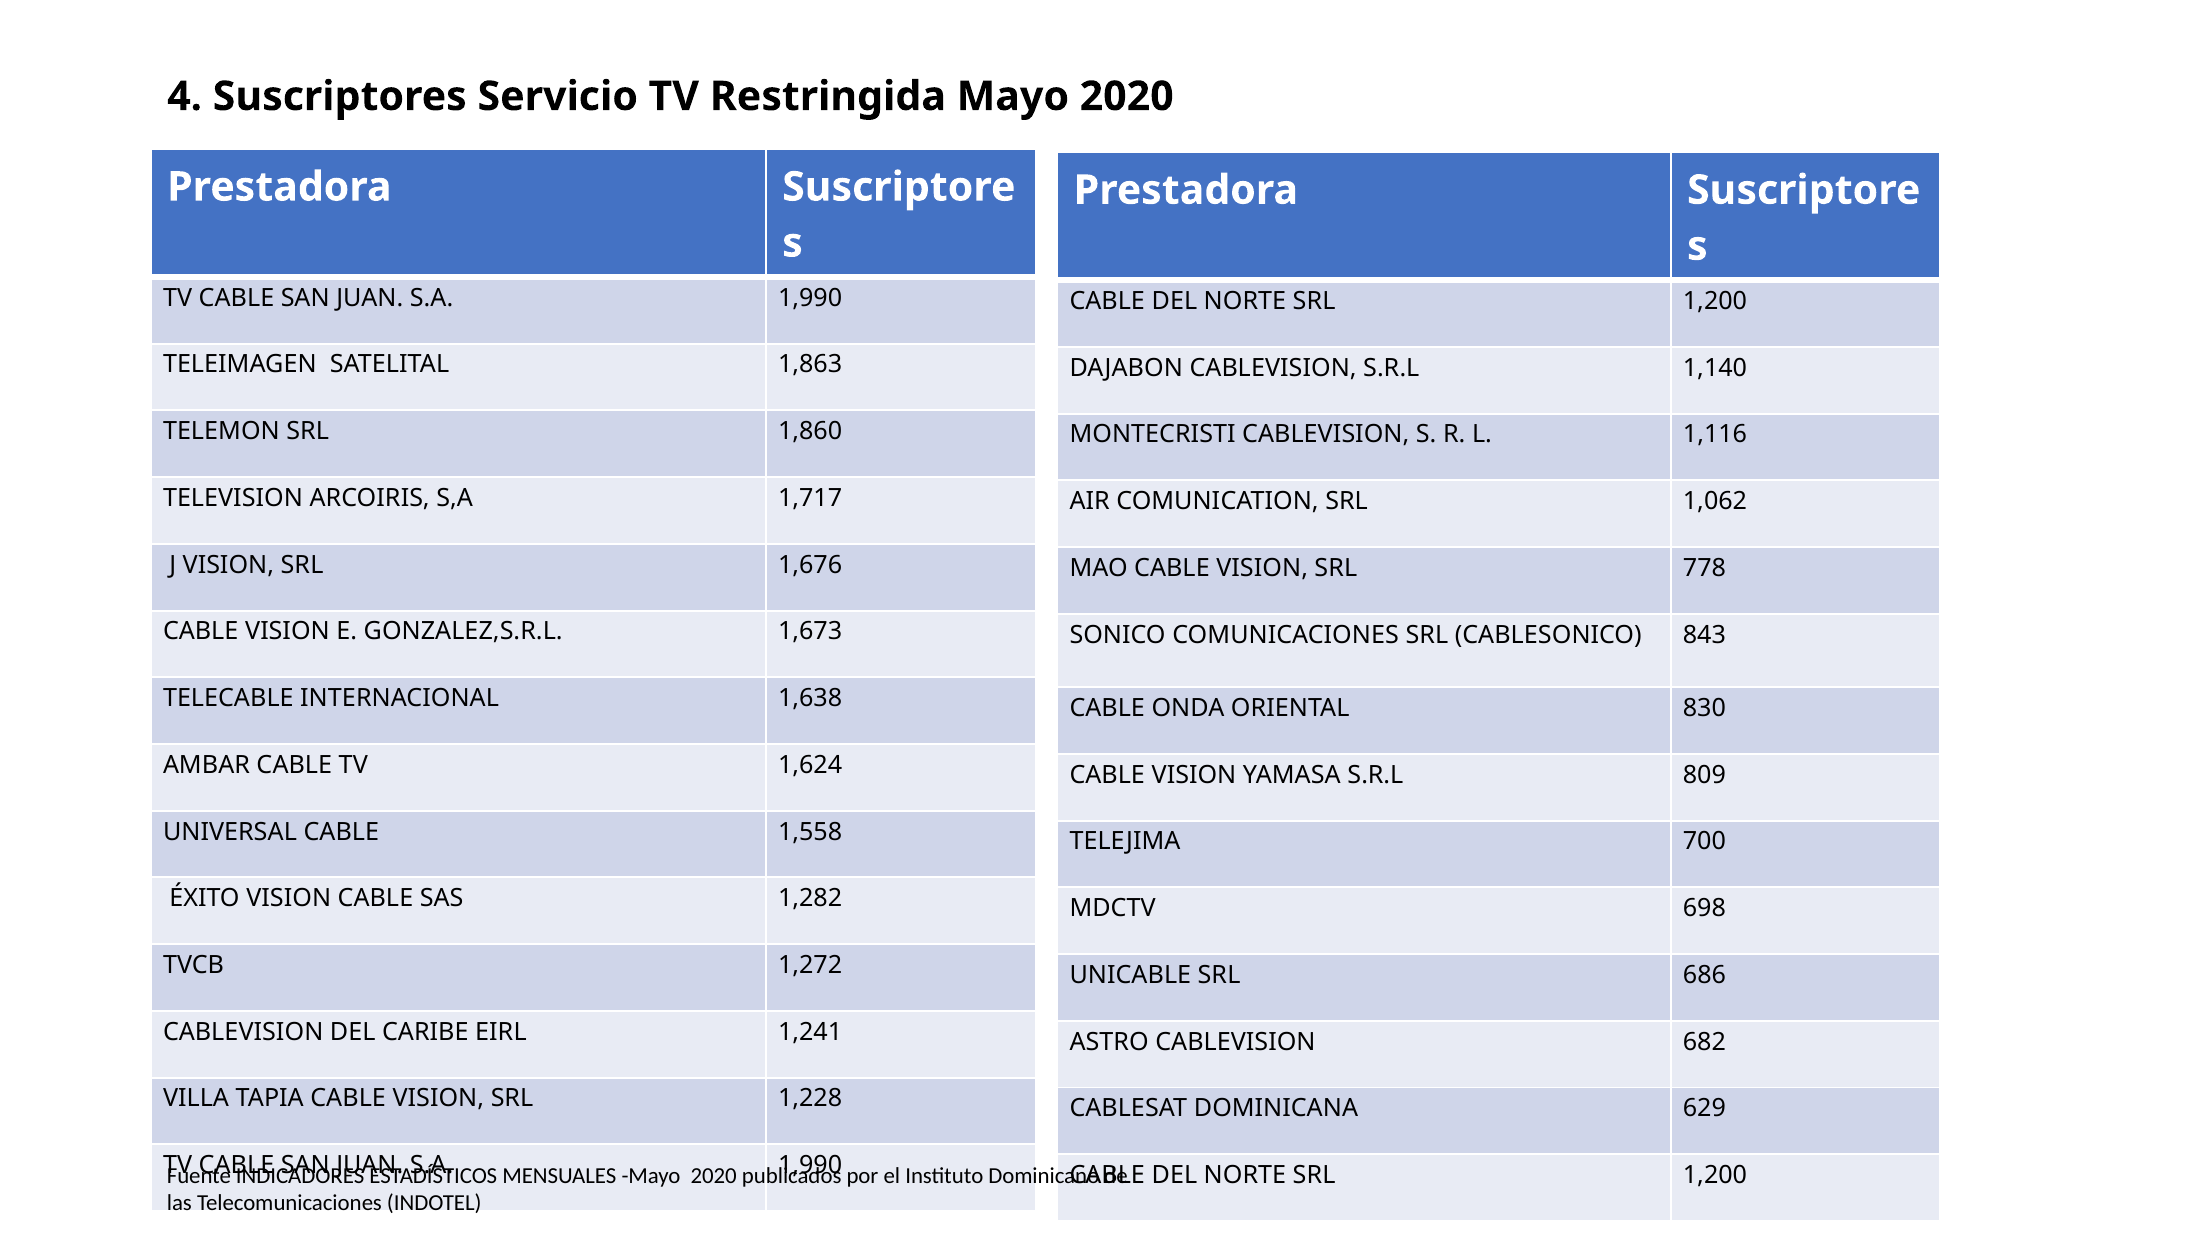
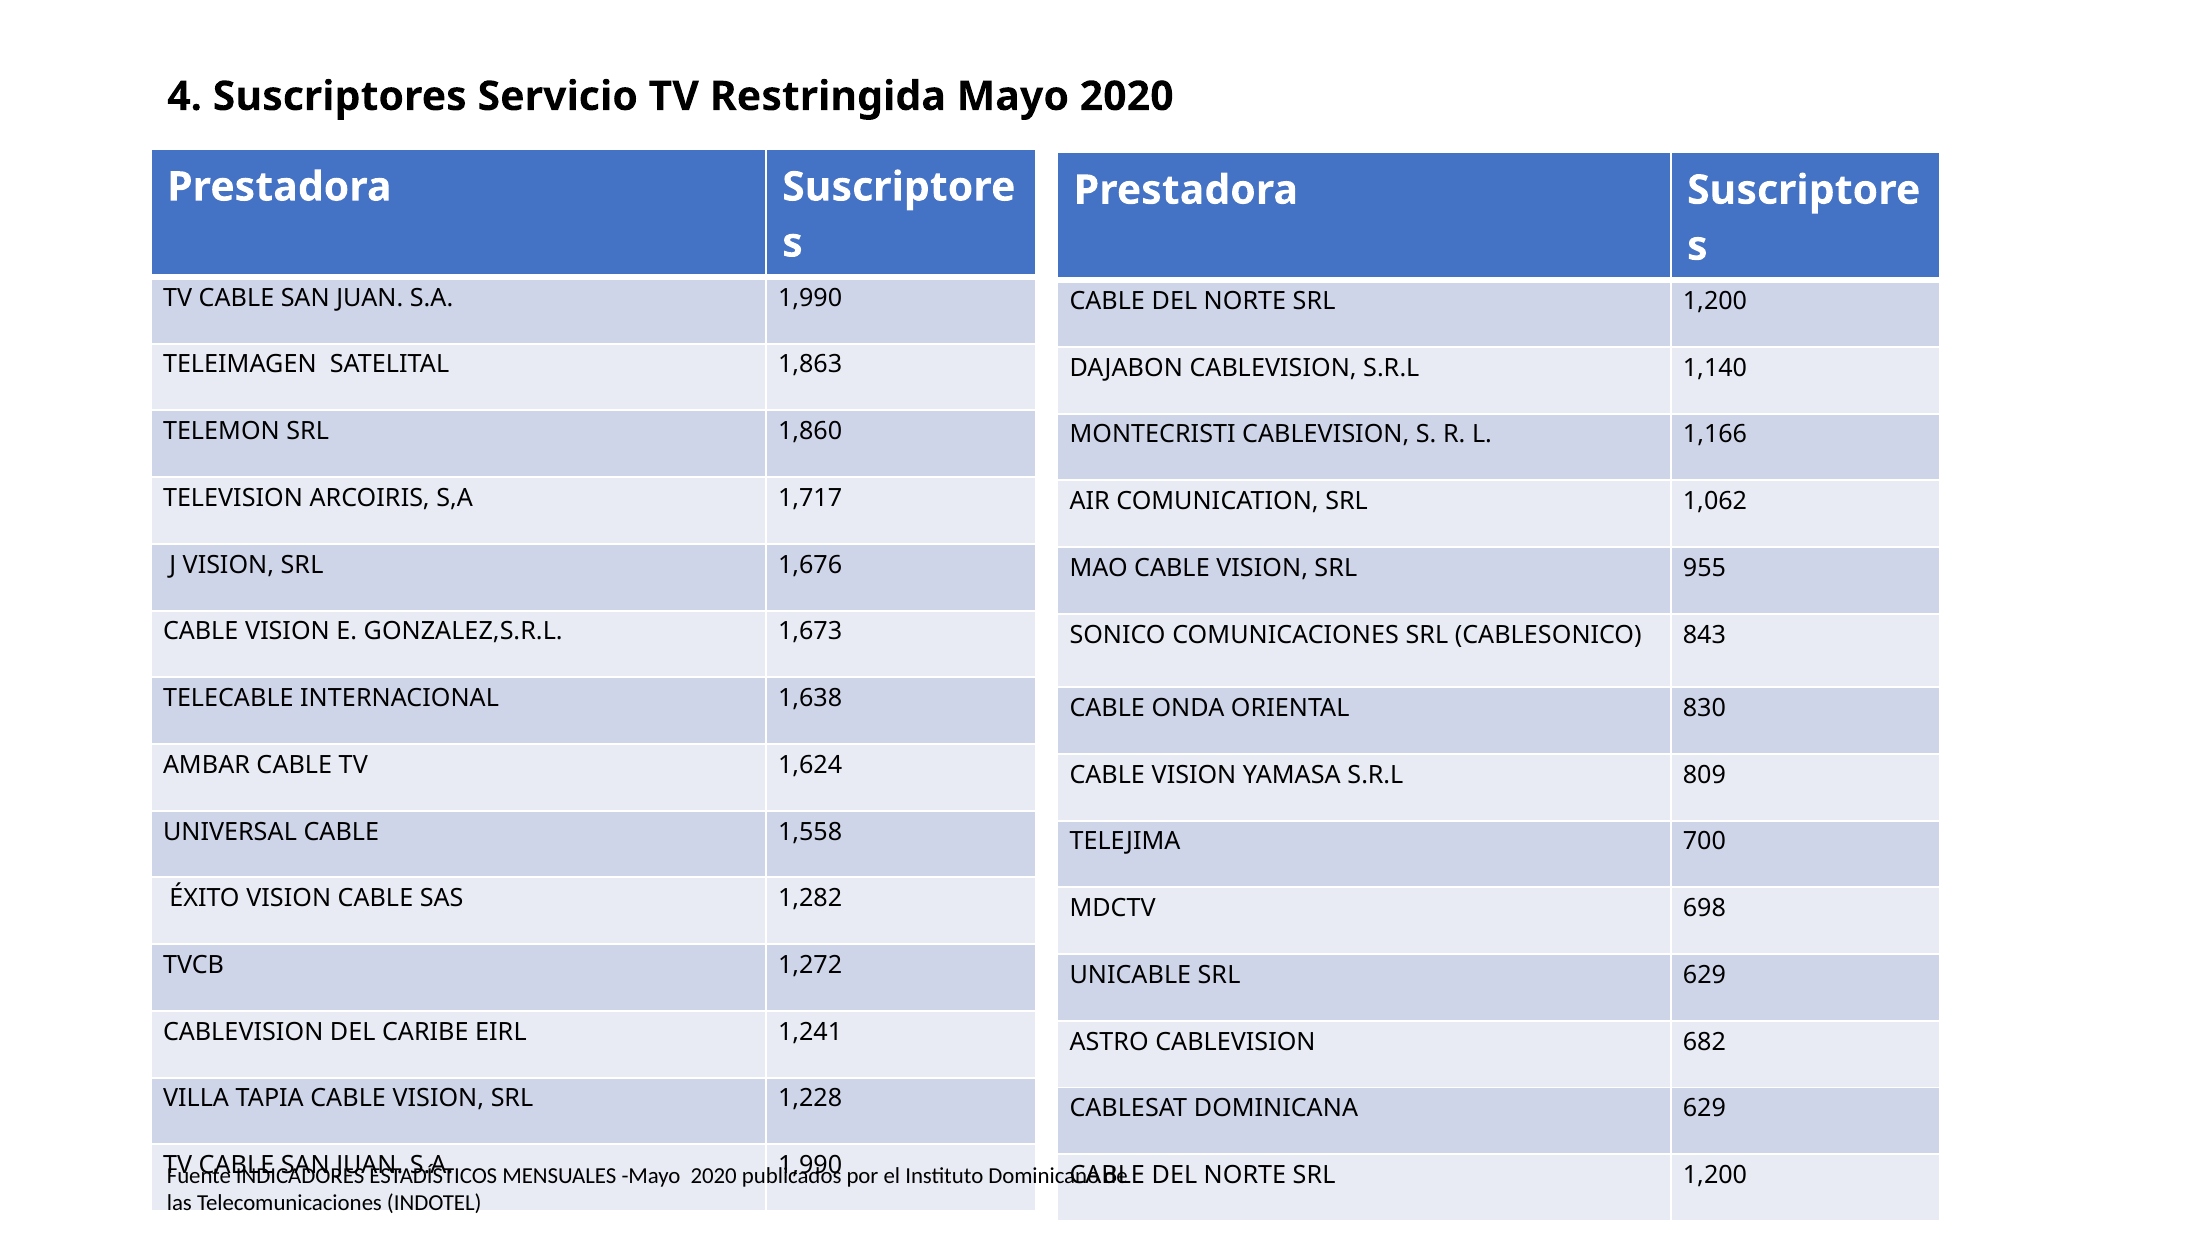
1,116: 1,116 -> 1,166 (1715, 434)
778: 778 -> 955 (1705, 568)
SRL 686: 686 -> 629 (1705, 975)
